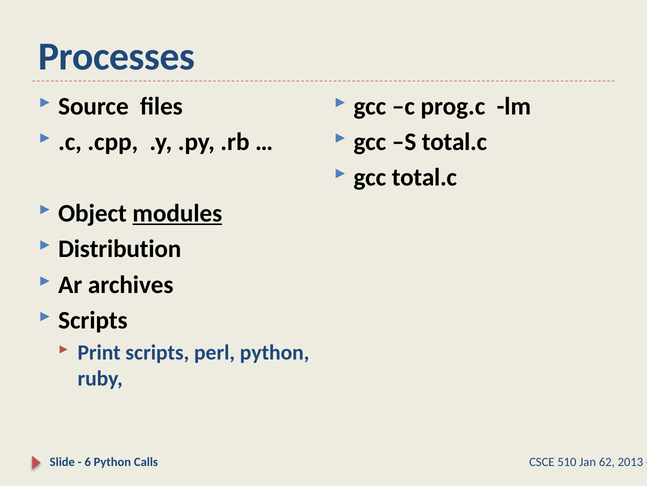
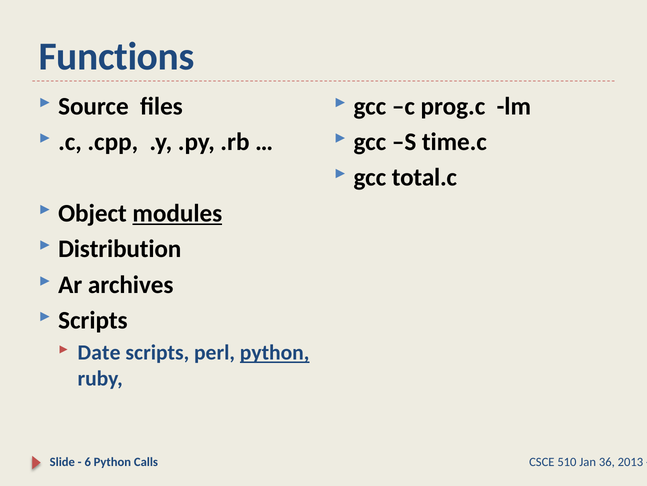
Processes: Processes -> Functions (116, 57)
S total.c: total.c -> time.c (454, 142)
Print: Print -> Date (99, 352)
python underline: none -> present (275, 352)
62: 62 -> 36 (607, 461)
